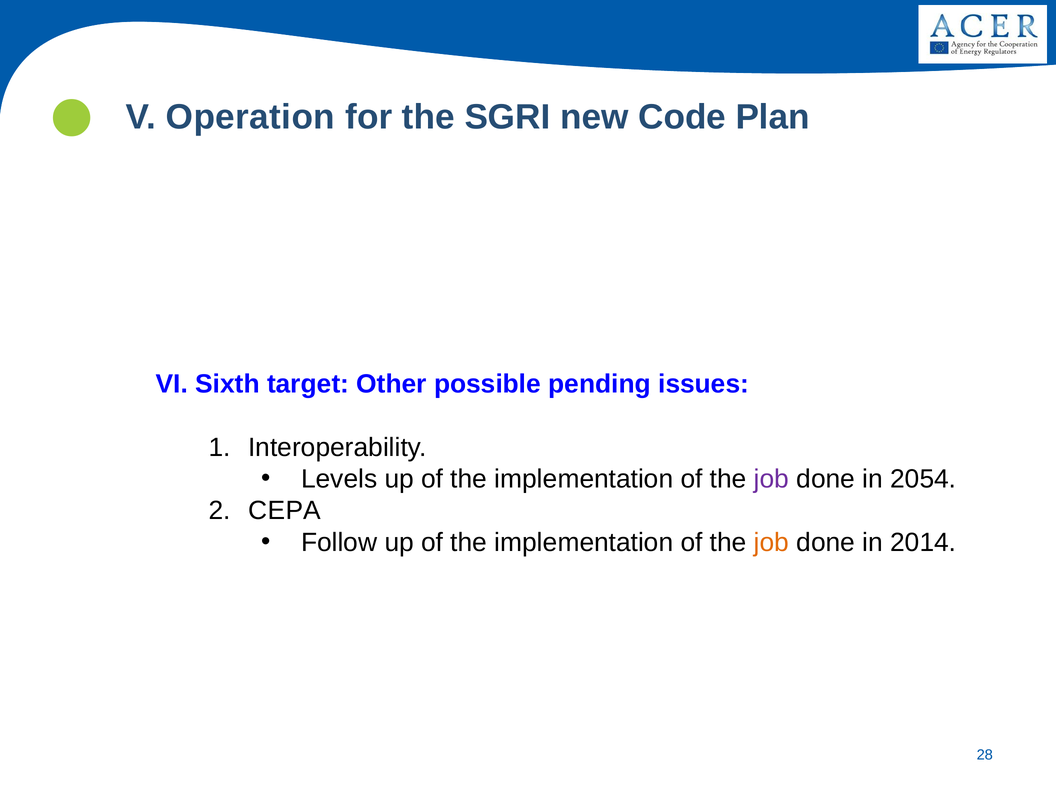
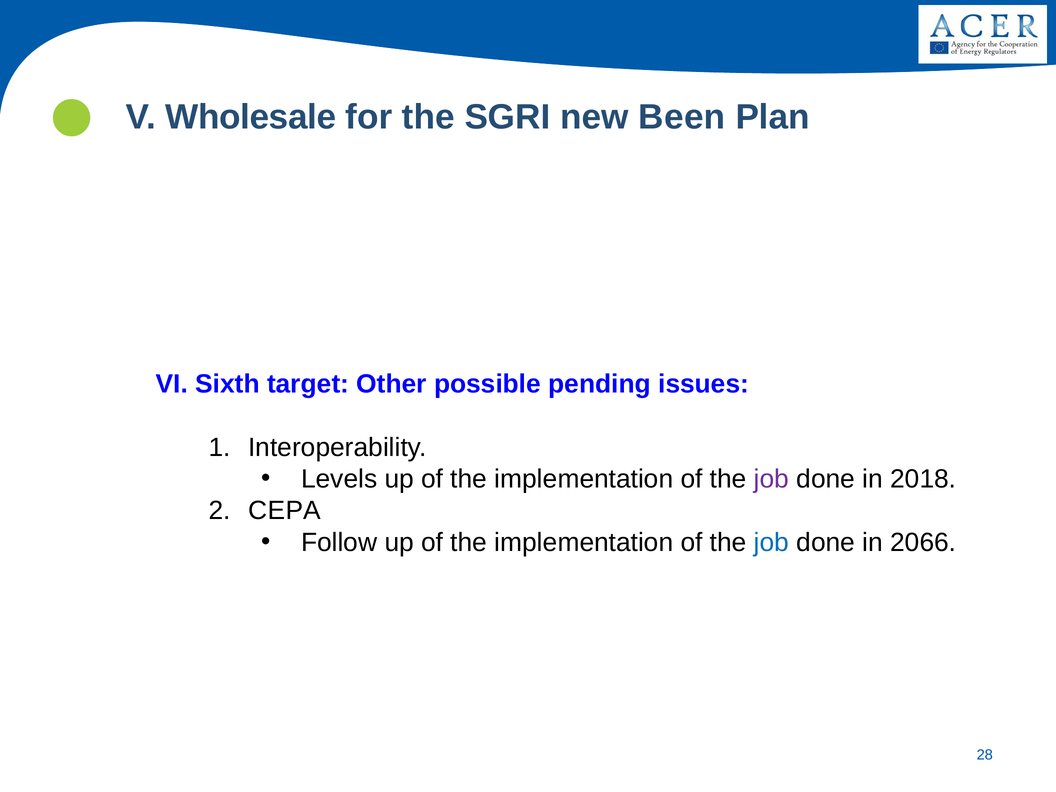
Operation: Operation -> Wholesale (251, 117)
Code: Code -> Been (682, 117)
2054: 2054 -> 2018 (923, 479)
job colour: orange -> blue (771, 542)
2014: 2014 -> 2066 (923, 542)
